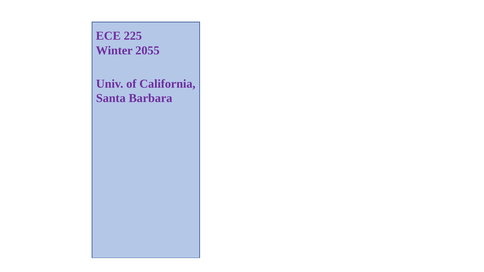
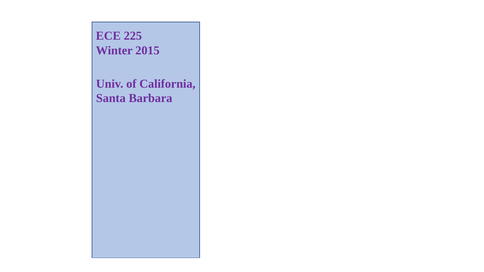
2055: 2055 -> 2015 (147, 51)
